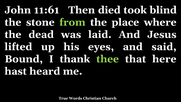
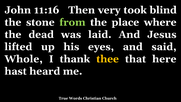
11:61: 11:61 -> 11:16 (47, 10)
died: died -> very (109, 10)
Bound: Bound -> Whole (24, 59)
thee colour: light green -> yellow (108, 59)
